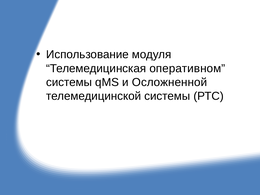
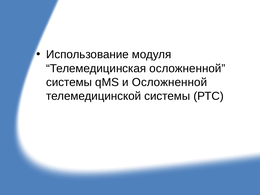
Телемедицинская оперативном: оперативном -> осложненной (187, 68)
